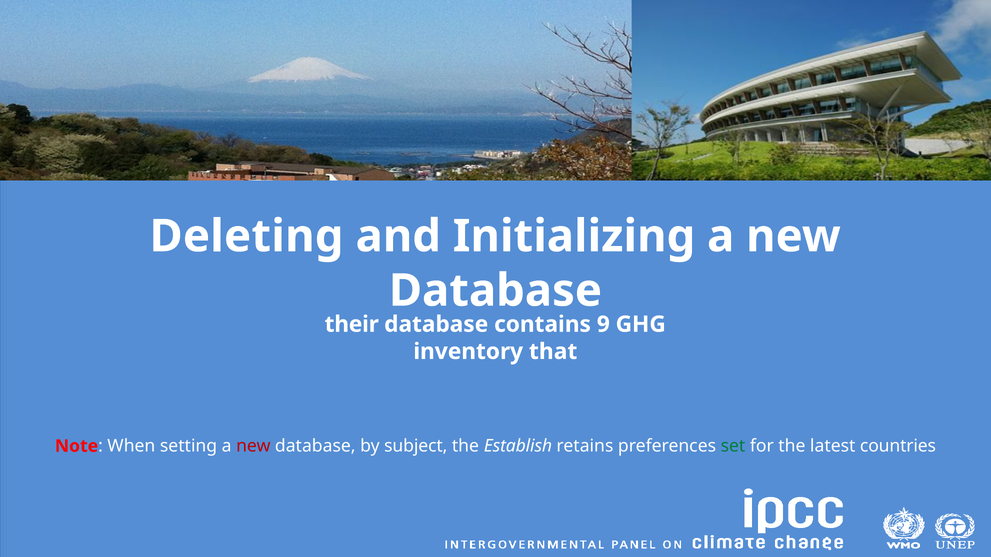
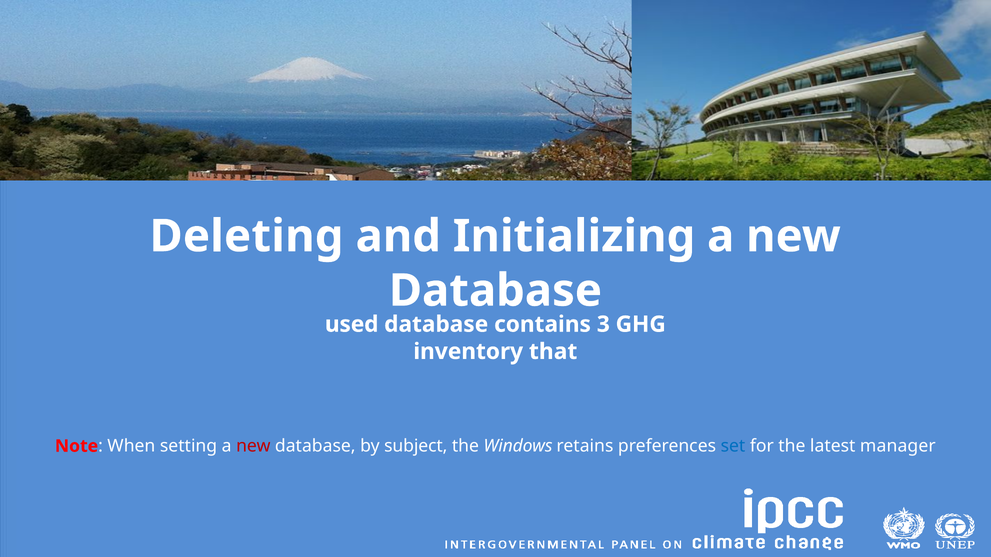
their: their -> used (352, 325)
9: 9 -> 3 (603, 325)
Establish: Establish -> Windows (518, 446)
set colour: green -> blue (733, 446)
countries: countries -> manager (898, 446)
